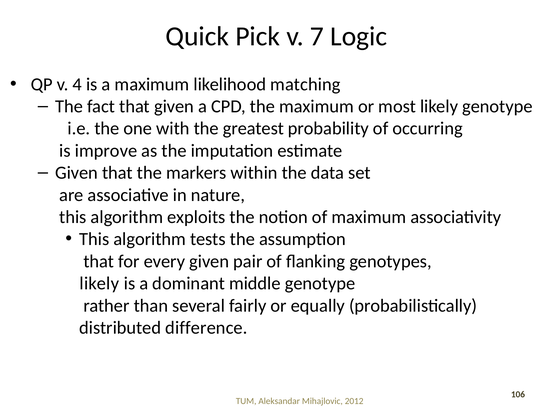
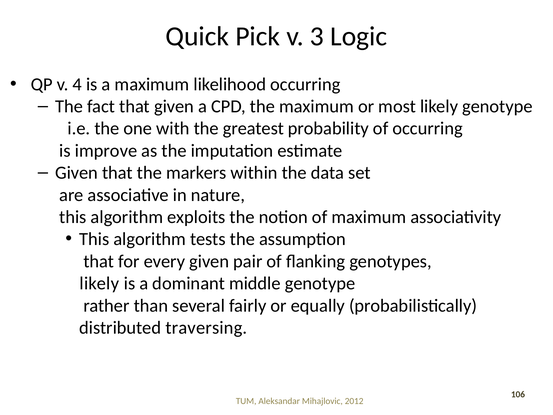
7: 7 -> 3 (317, 36)
likelihood matching: matching -> occurring (305, 84)
difference: difference -> traversing (206, 328)
